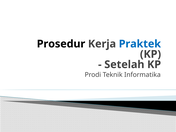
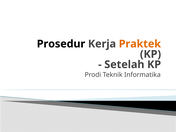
Praktek colour: blue -> orange (140, 44)
